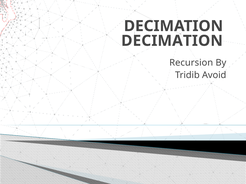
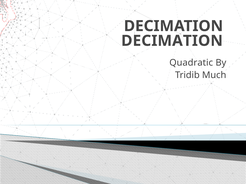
Recursion: Recursion -> Quadratic (191, 63)
Avoid: Avoid -> Much (214, 75)
